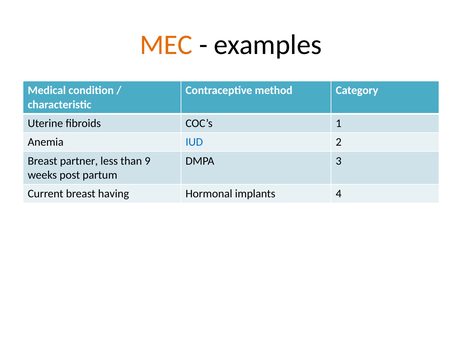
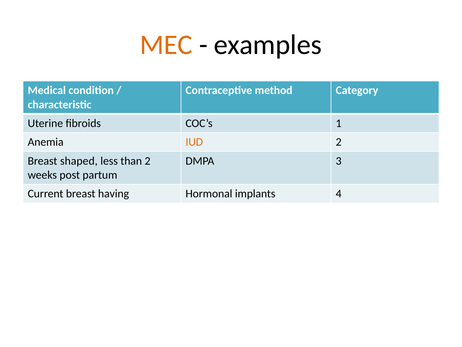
IUD colour: blue -> orange (194, 142)
partner: partner -> shaped (79, 161)
than 9: 9 -> 2 (148, 161)
